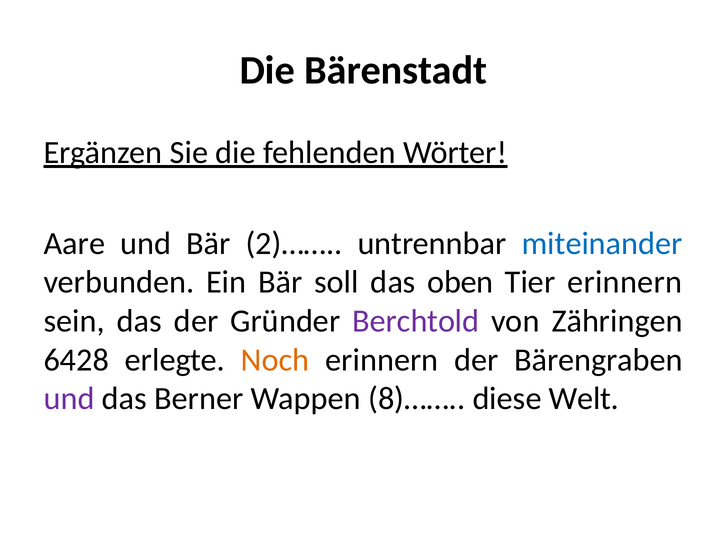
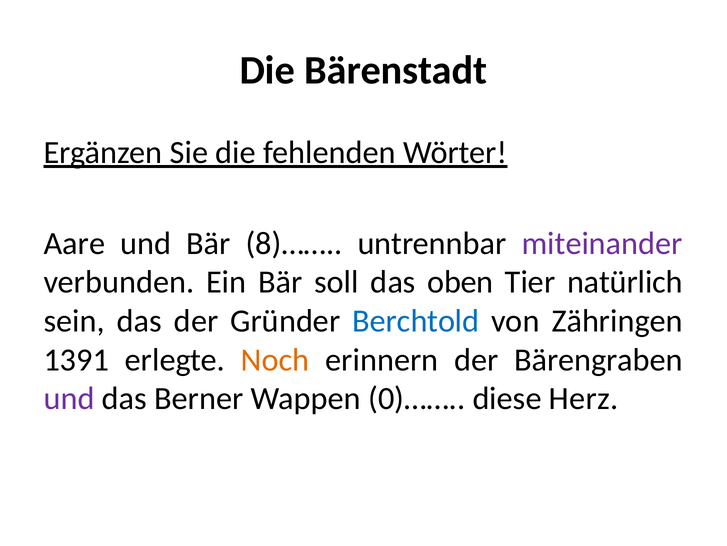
2)……: 2)…… -> 8)…… (294, 243)
miteinander colour: blue -> purple (602, 243)
Tier erinnern: erinnern -> natürlich (625, 282)
Berchtold colour: purple -> blue (416, 321)
6428: 6428 -> 1391 (76, 359)
8)……: 8)…… -> 0)…… (417, 398)
Welt: Welt -> Herz (584, 398)
